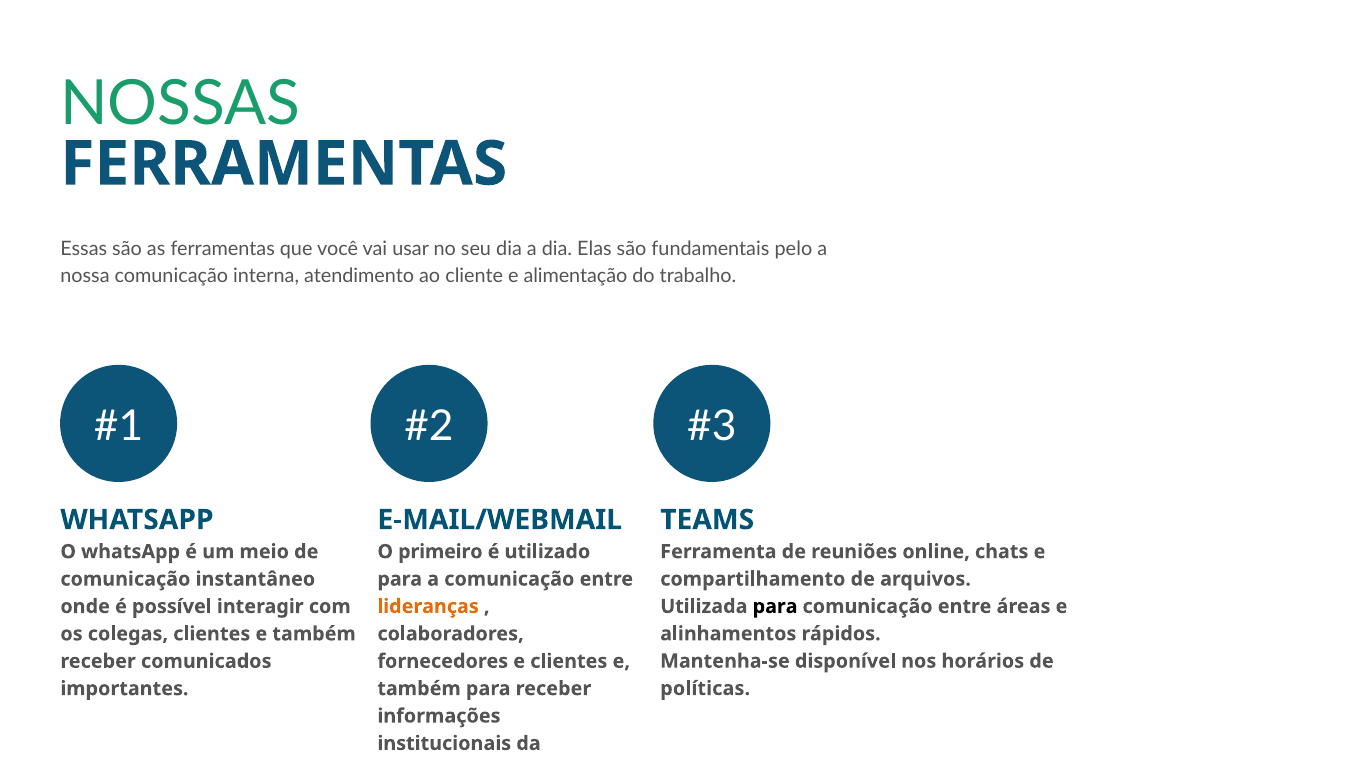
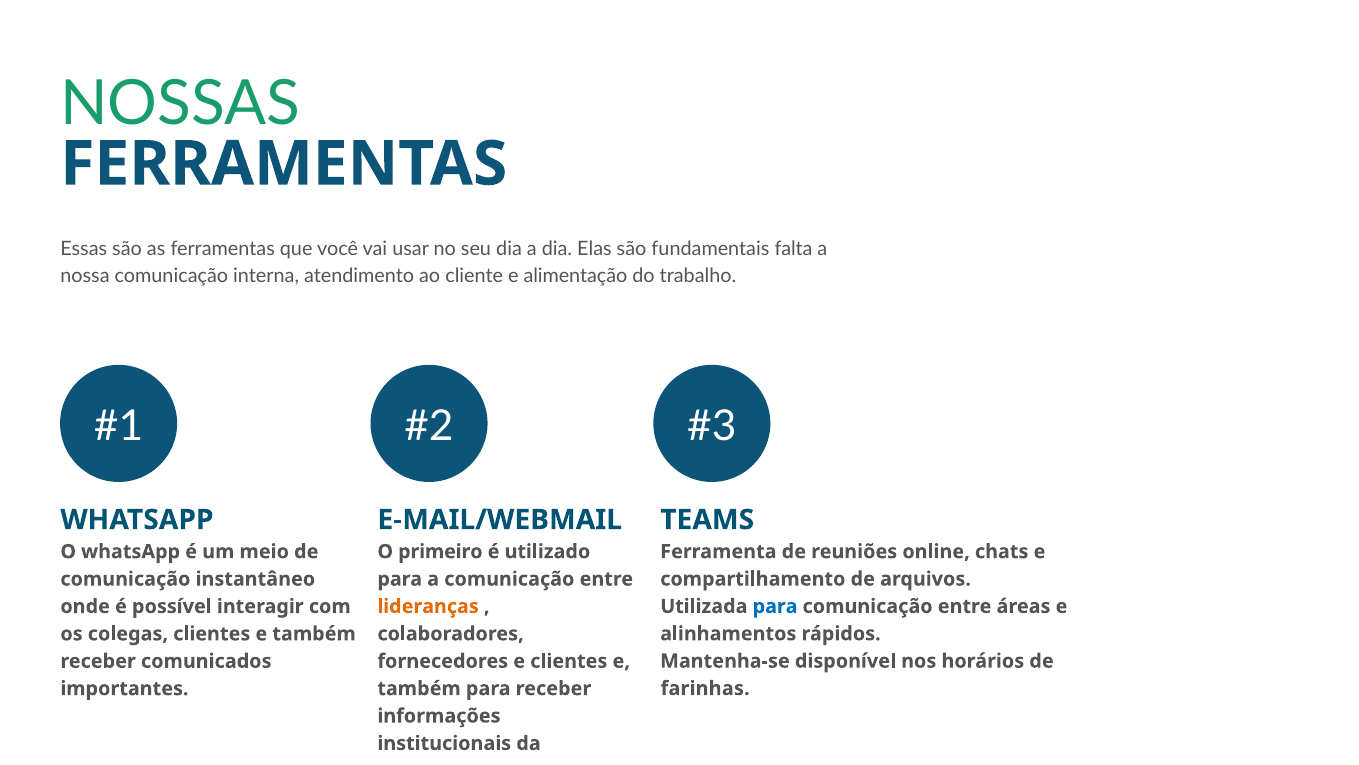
pelo: pelo -> falta (793, 249)
para colour: black -> blue (775, 606)
políticas: políticas -> farinhas (705, 688)
